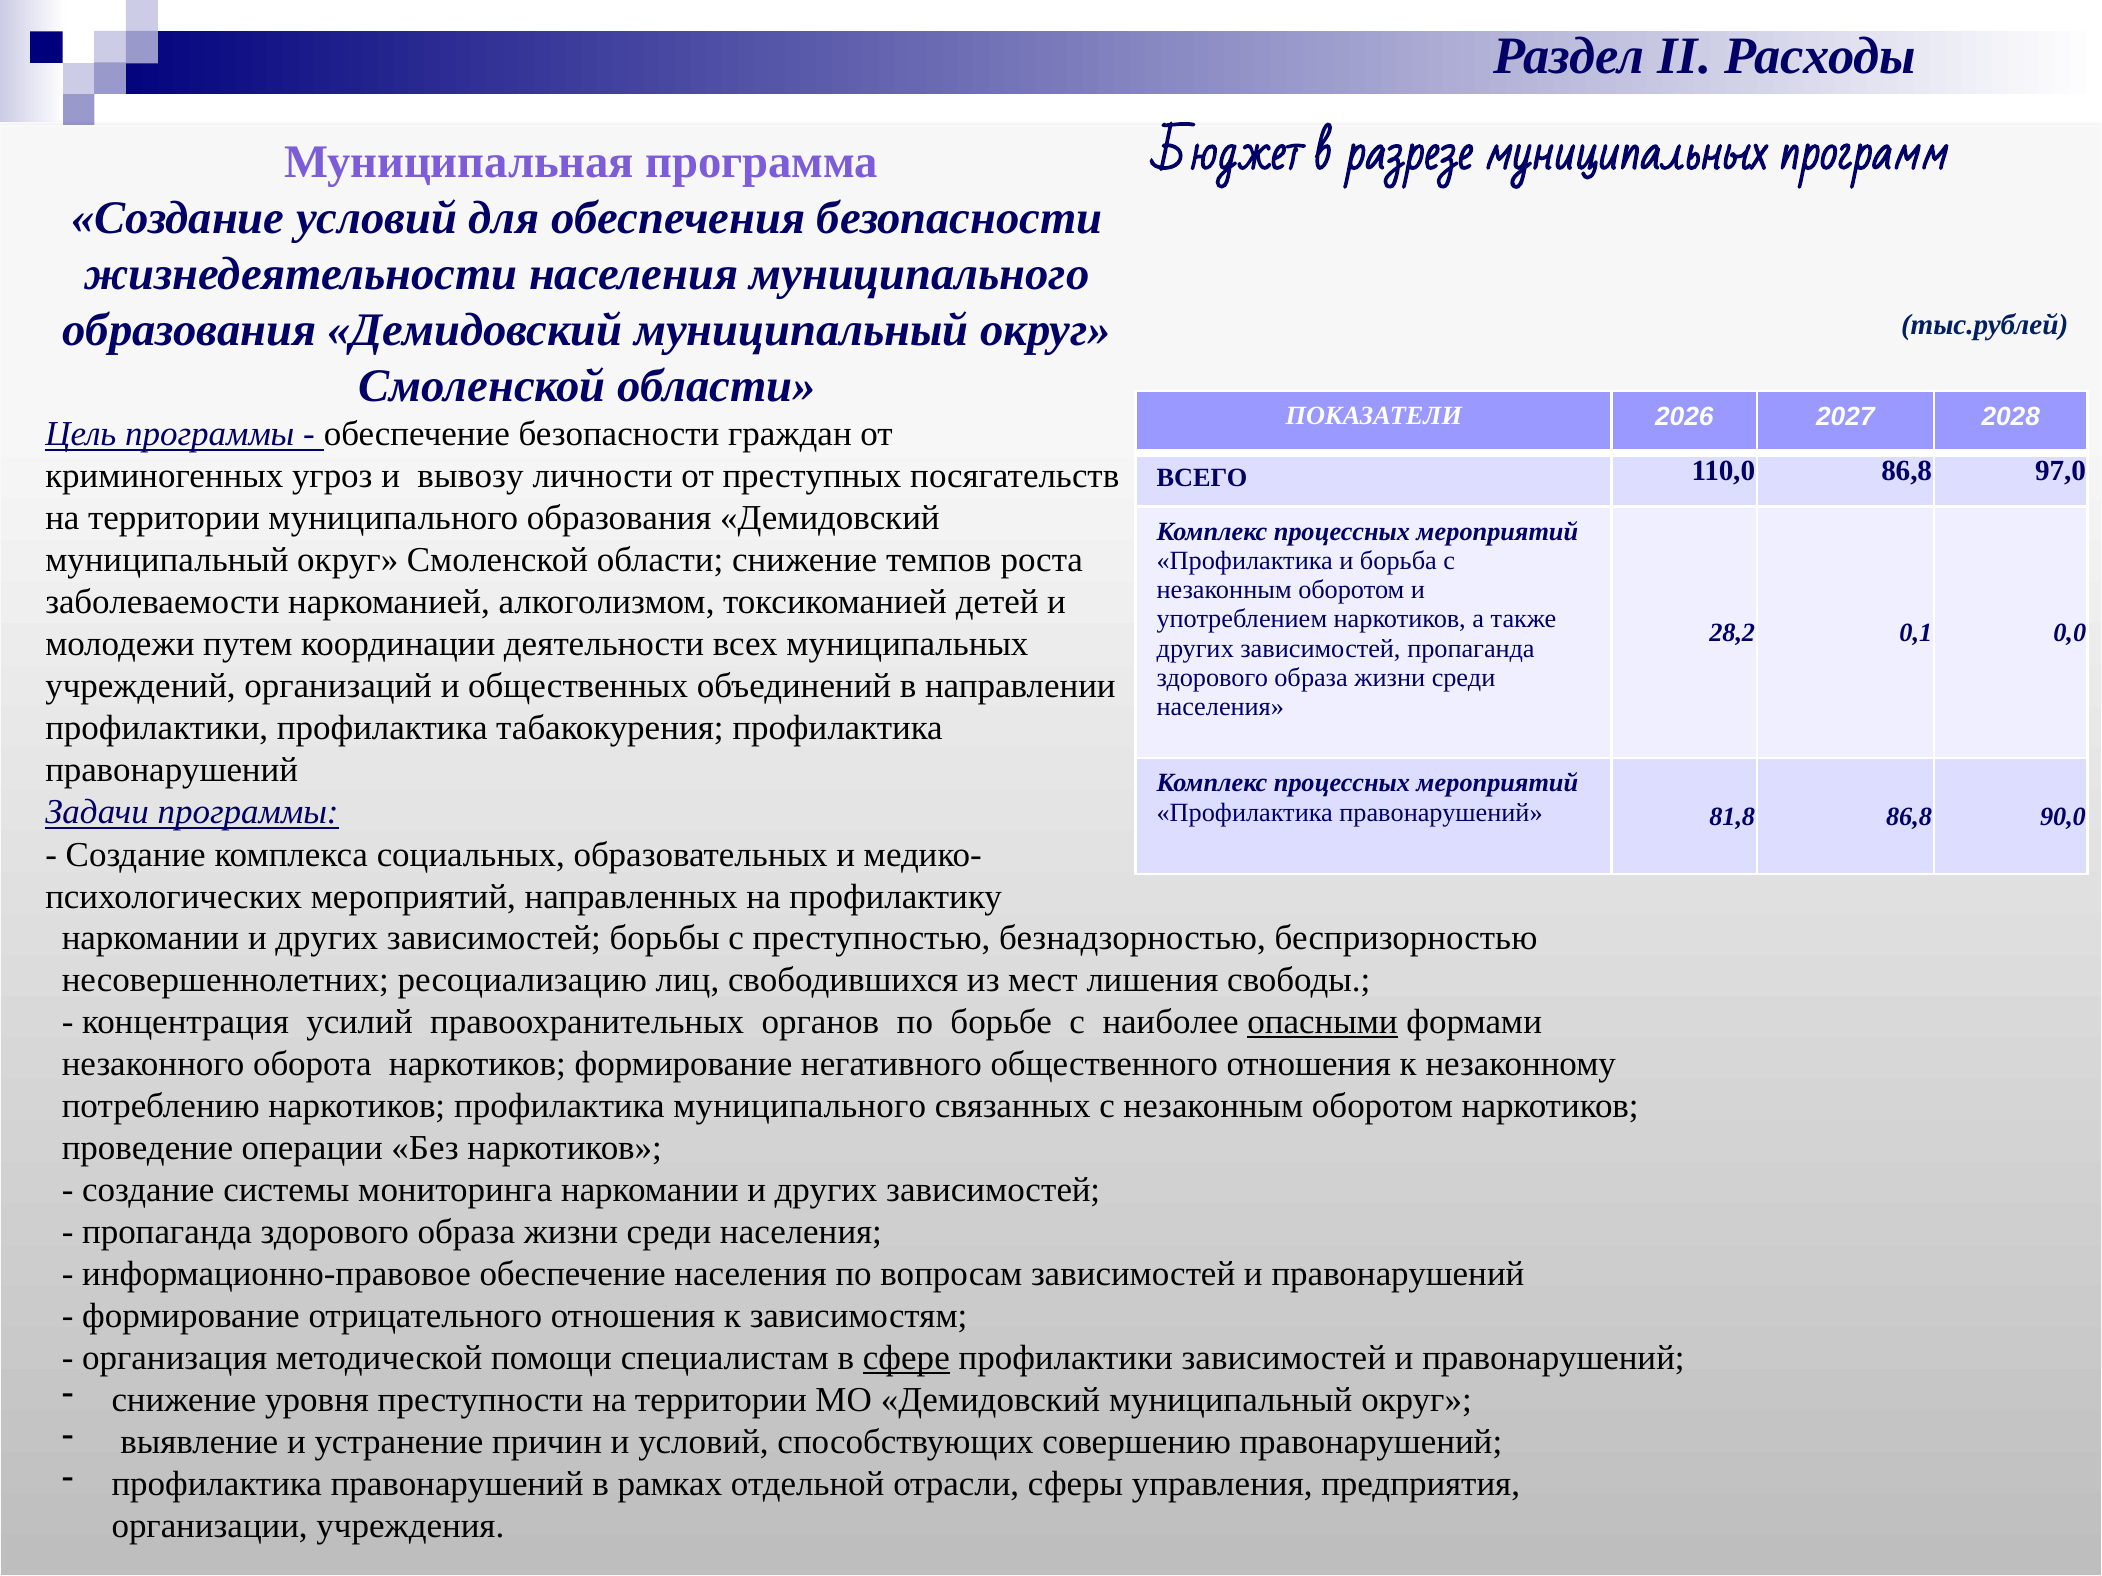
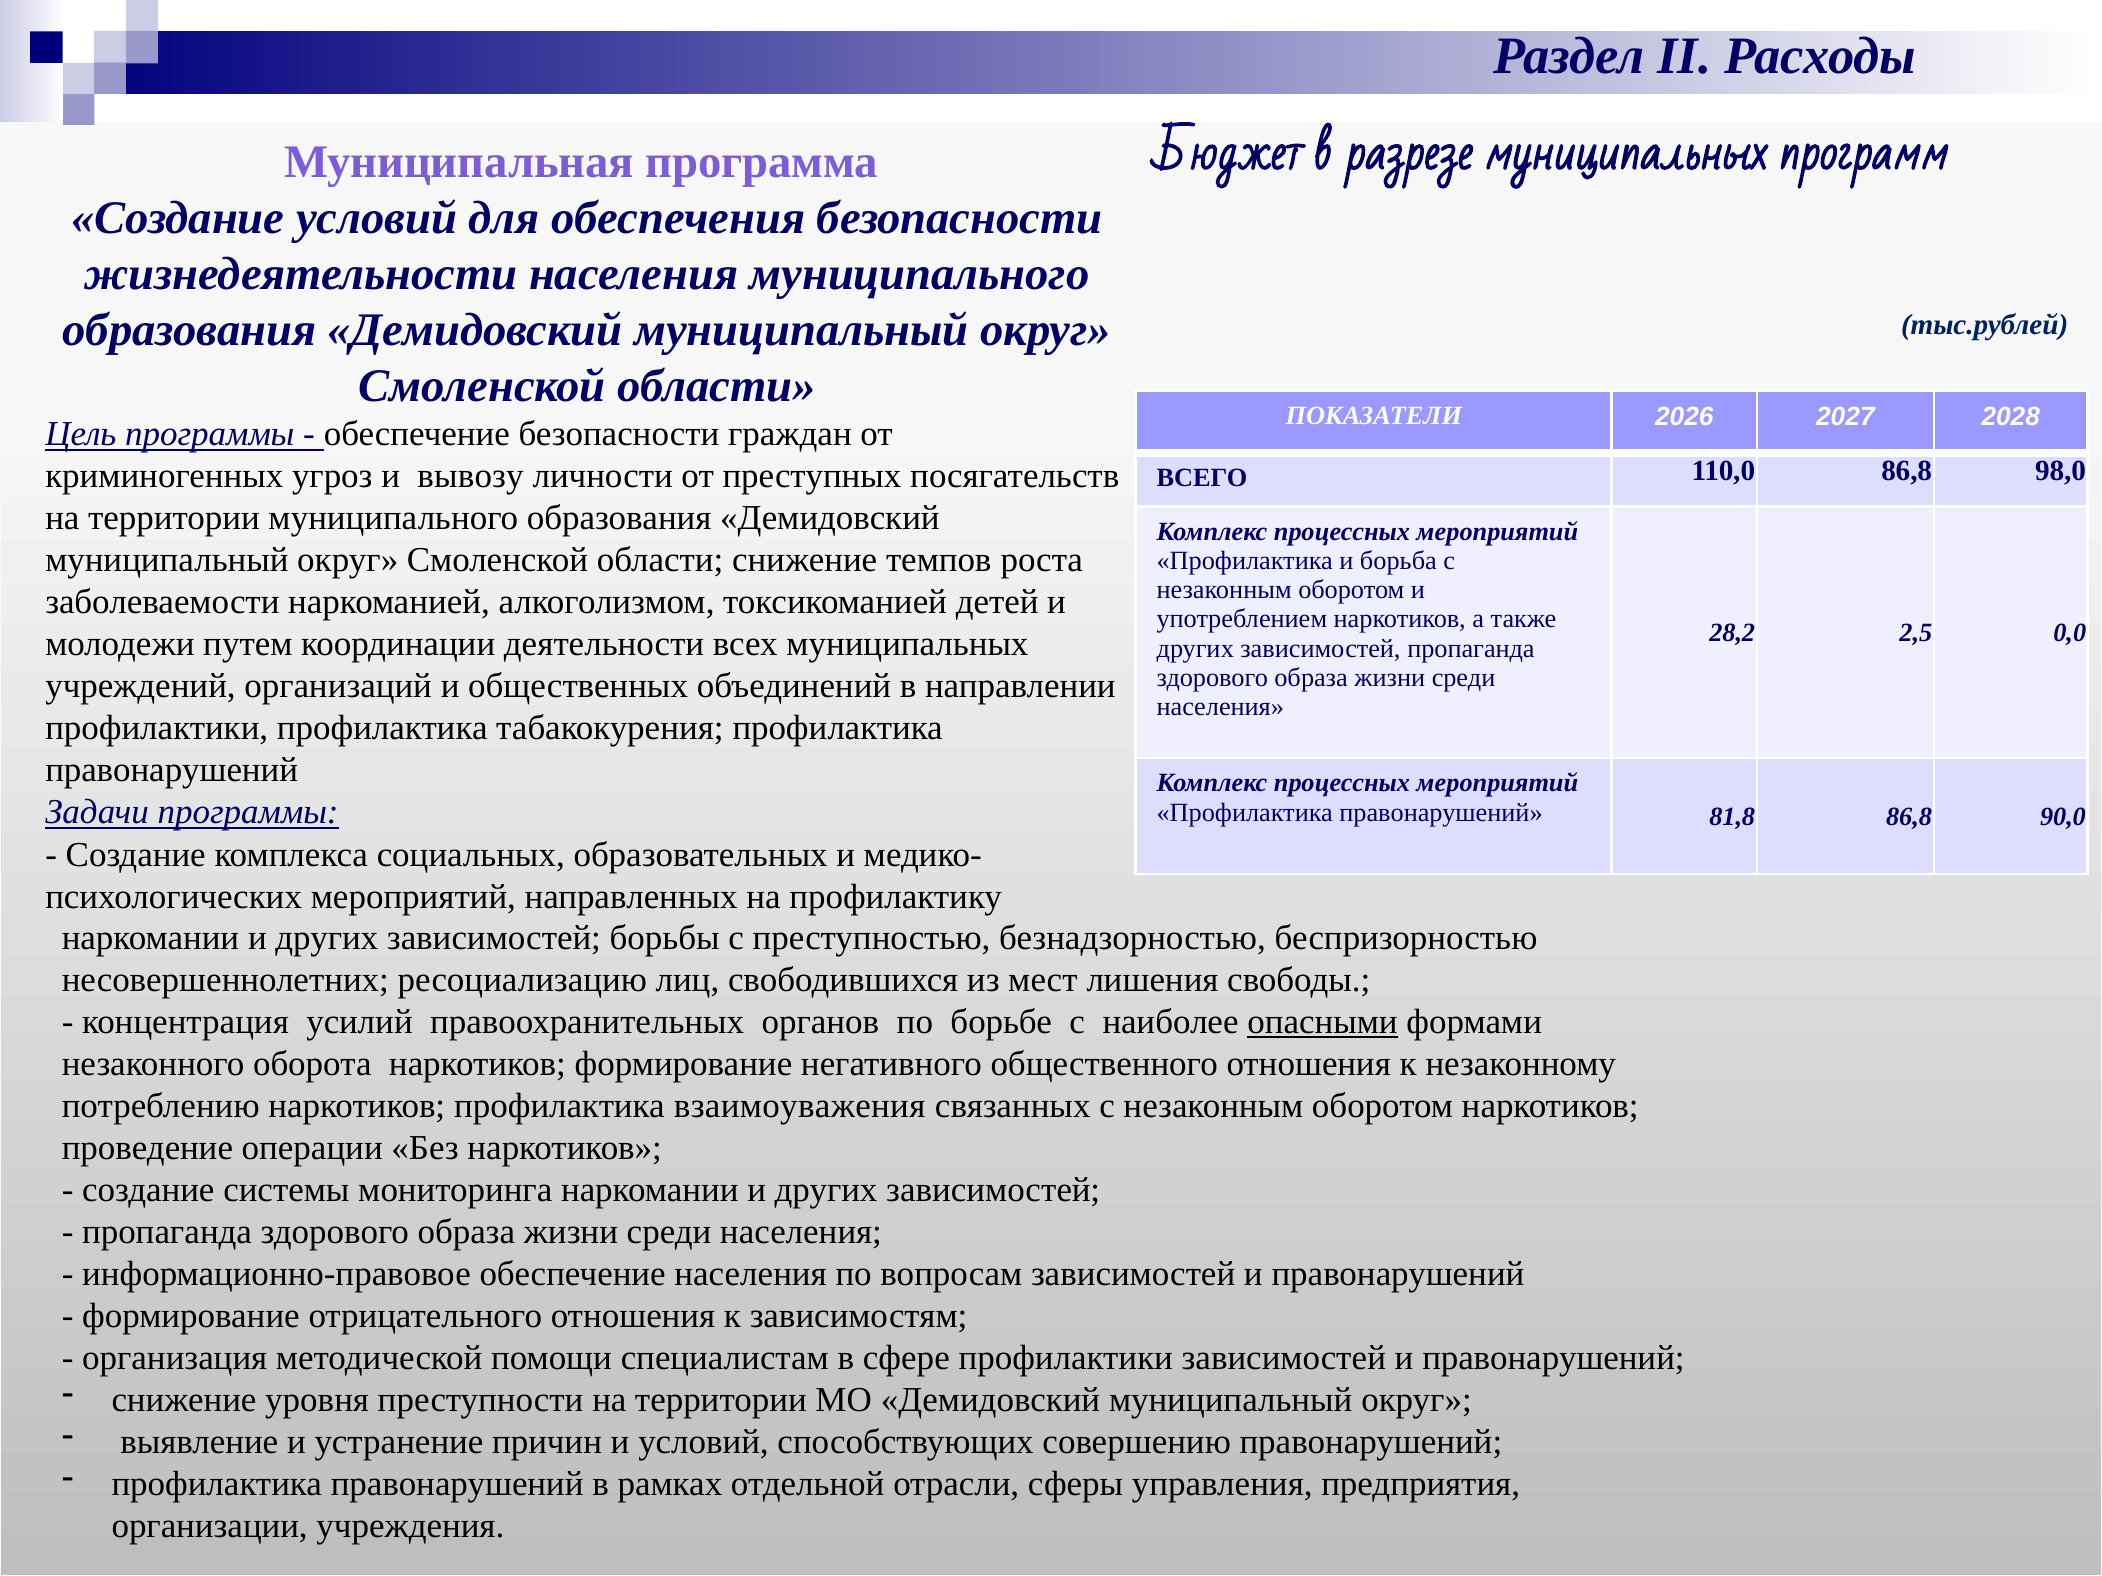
97,0: 97,0 -> 98,0 (2061, 471)
0,1: 0,1 -> 2,5 (1916, 634)
профилактика муниципального: муниципального -> взаимоуважения (800, 1106)
сфере underline: present -> none (906, 1358)
